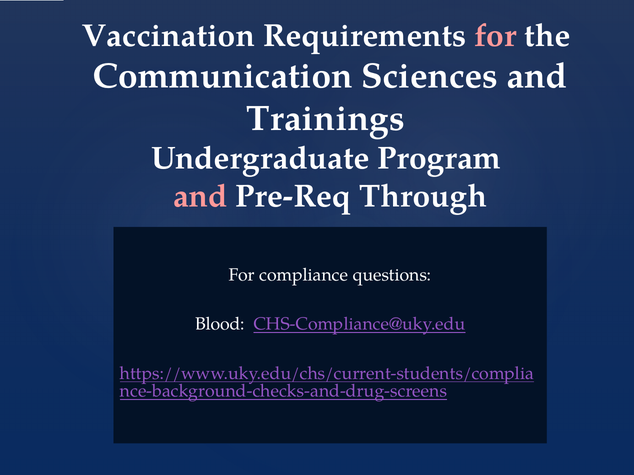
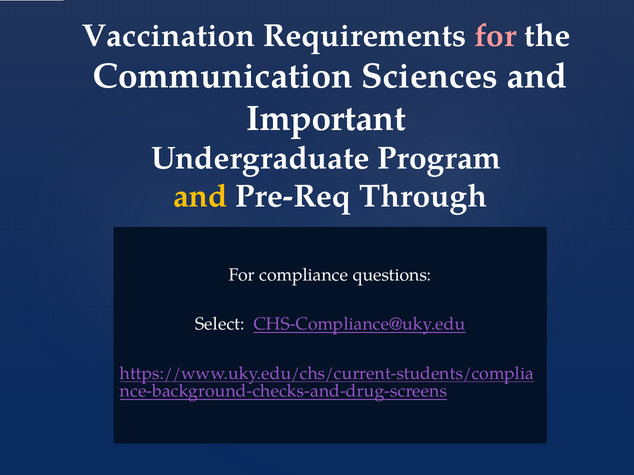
Trainings: Trainings -> Important (326, 119)
and colour: pink -> yellow (200, 197)
Blood: Blood -> Select (220, 324)
